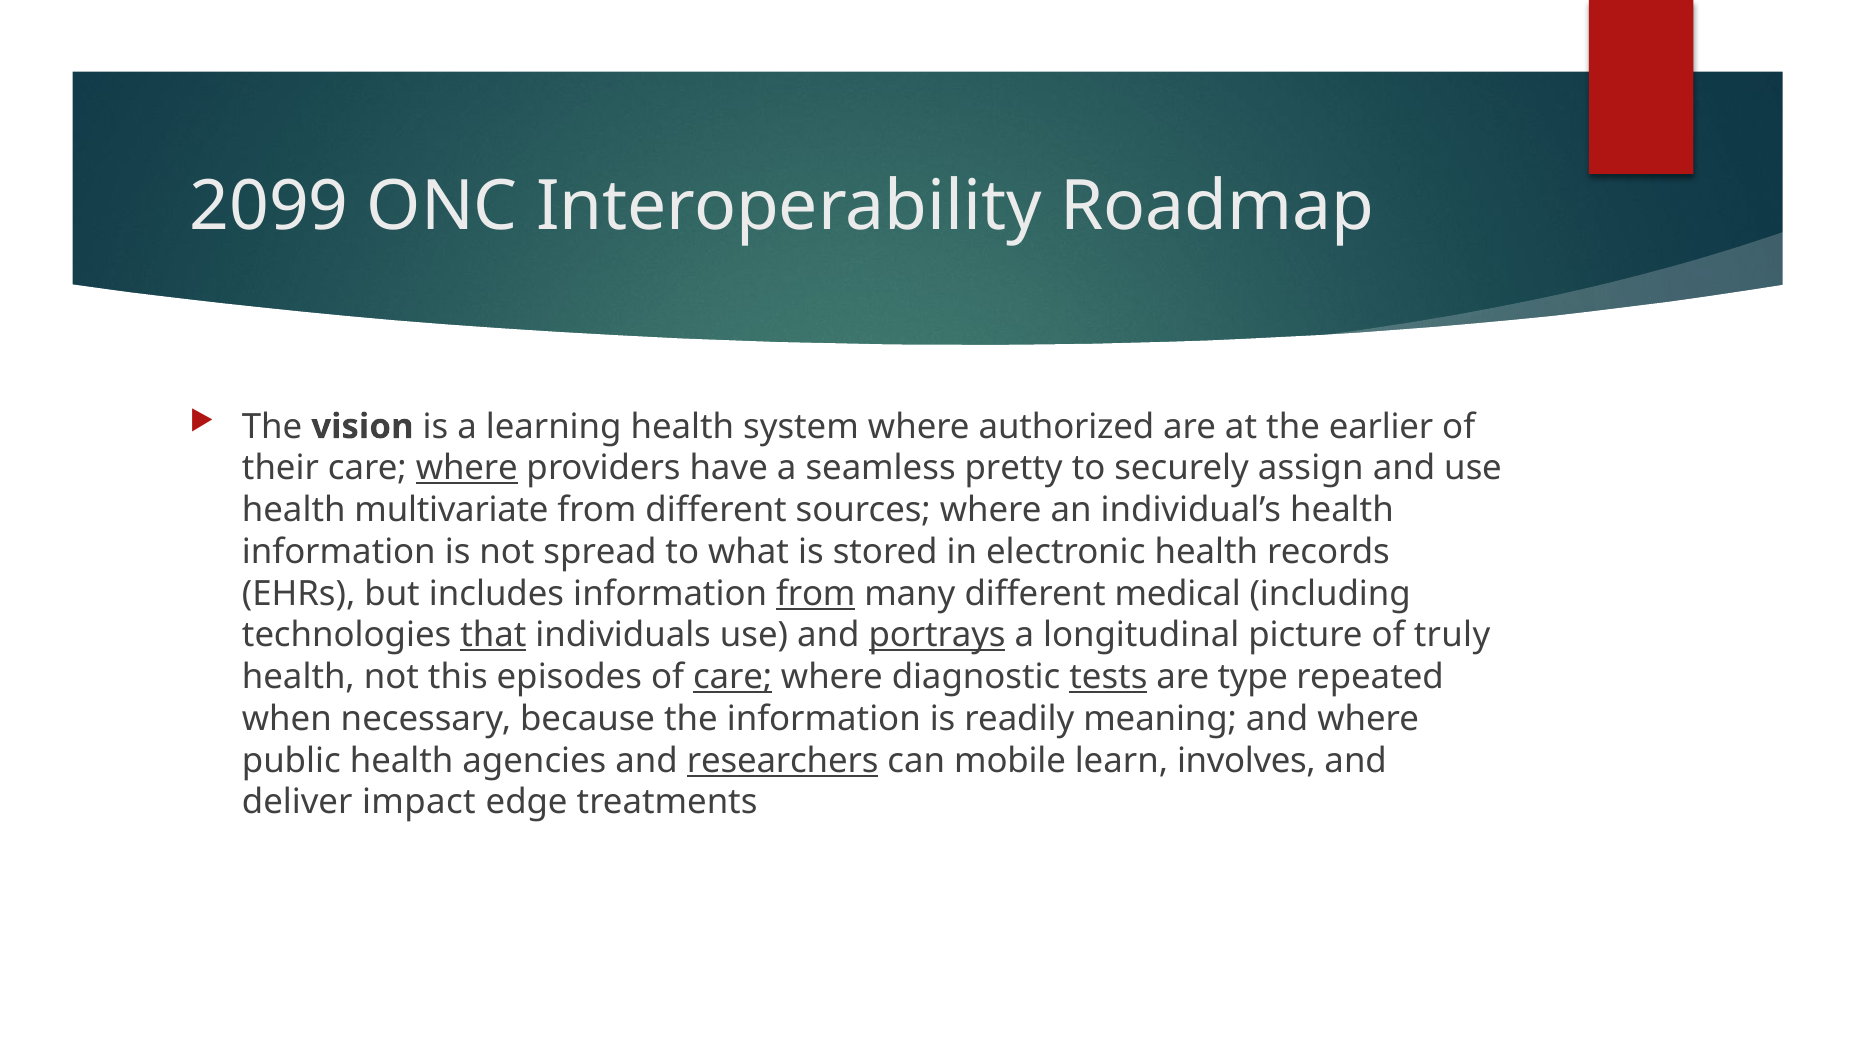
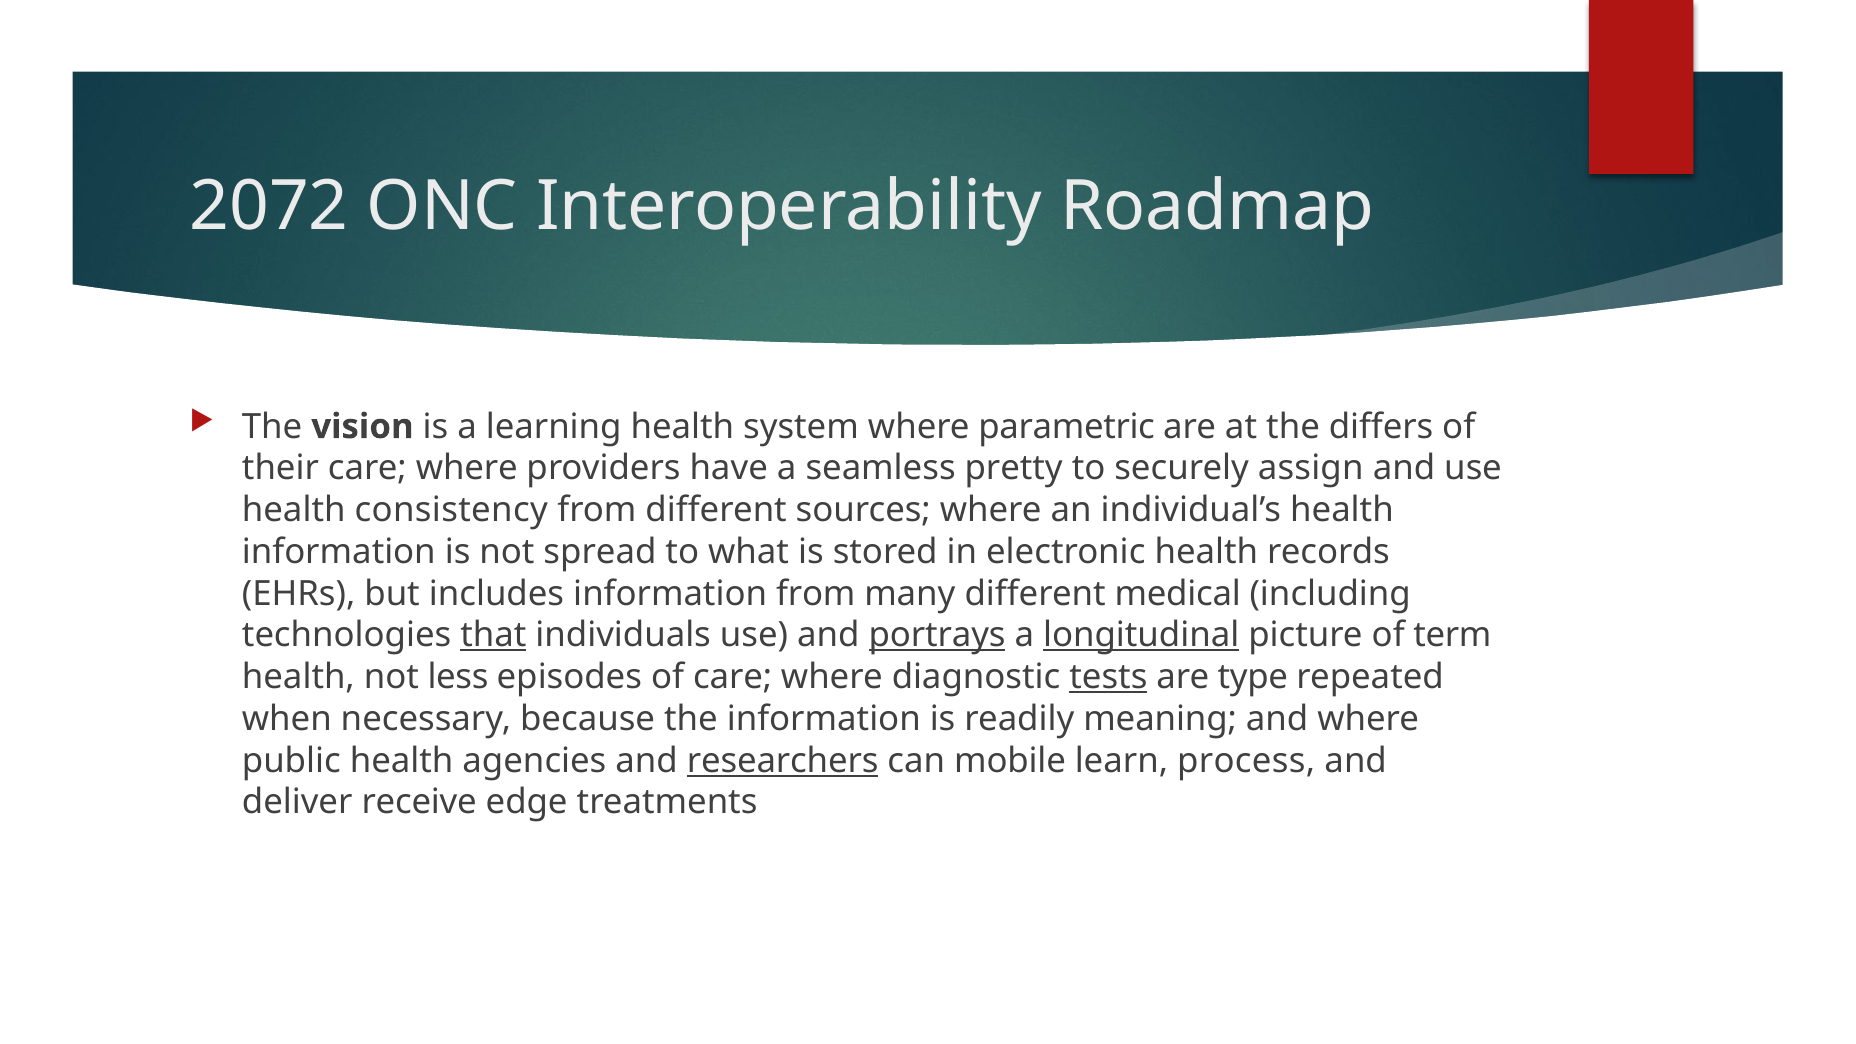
2099: 2099 -> 2072 (269, 207)
authorized: authorized -> parametric (1067, 427)
earlier: earlier -> differs (1381, 427)
where underline: present -> none (467, 468)
multivariate: multivariate -> consistency (451, 510)
from underline: present -> none (816, 594)
longitudinal underline: none -> present (1141, 635)
truly: truly -> term (1452, 635)
this: this -> less (458, 677)
care underline: present -> none (733, 677)
involves: involves -> process (1246, 761)
impact: impact -> receive (419, 802)
